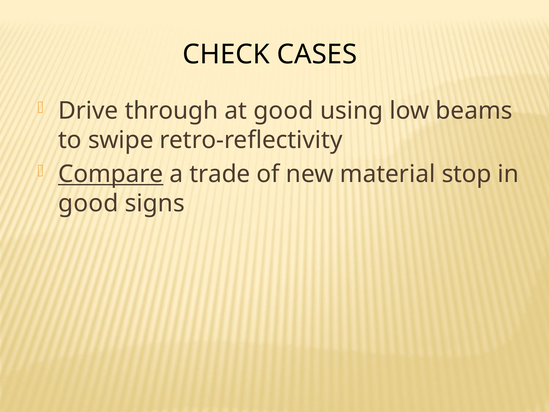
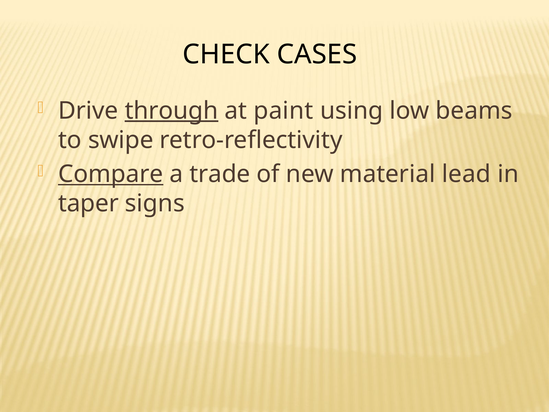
through underline: none -> present (172, 111)
at good: good -> paint (283, 111)
stop: stop -> lead (466, 174)
good: good -> taper (88, 203)
